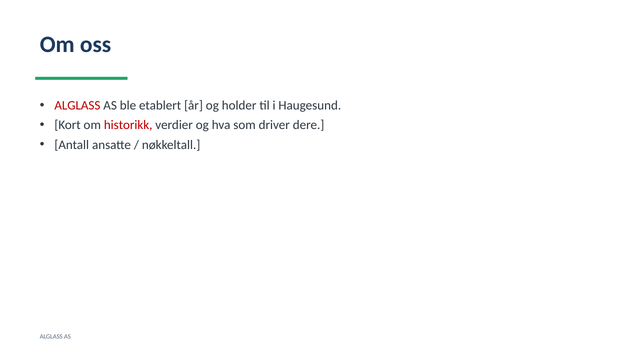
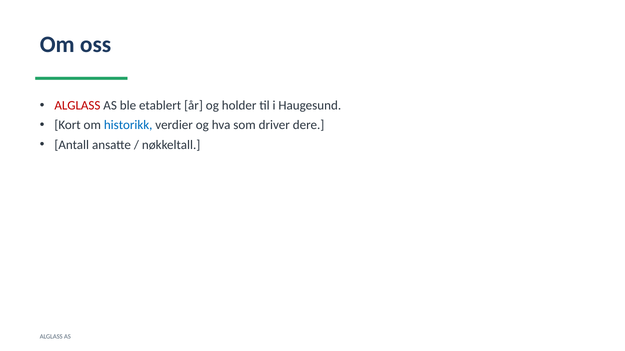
historikk colour: red -> blue (128, 125)
